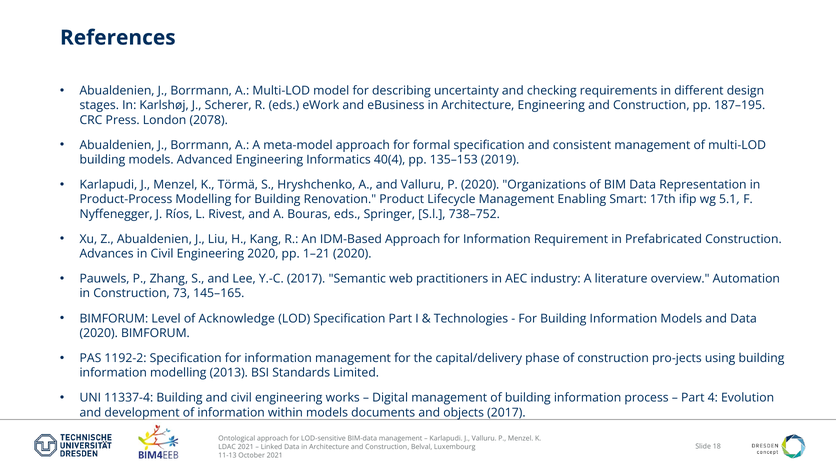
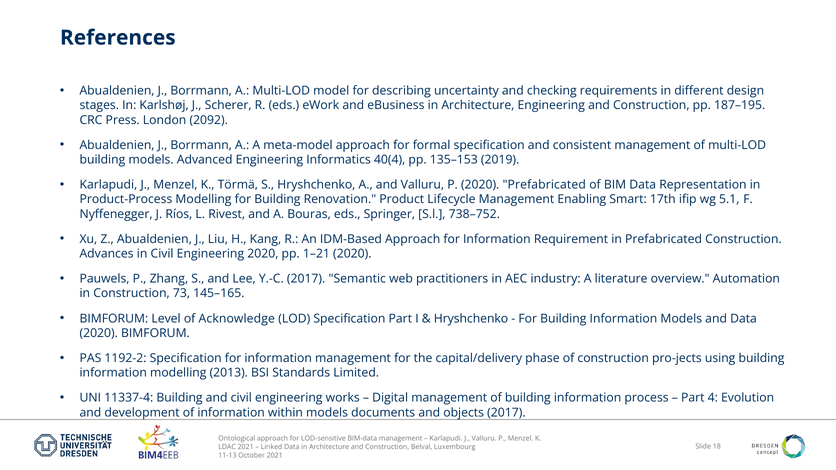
2078: 2078 -> 2092 (209, 120)
2020 Organizations: Organizations -> Prefabricated (544, 185)
Technologies: Technologies -> Hryshchenko (471, 319)
